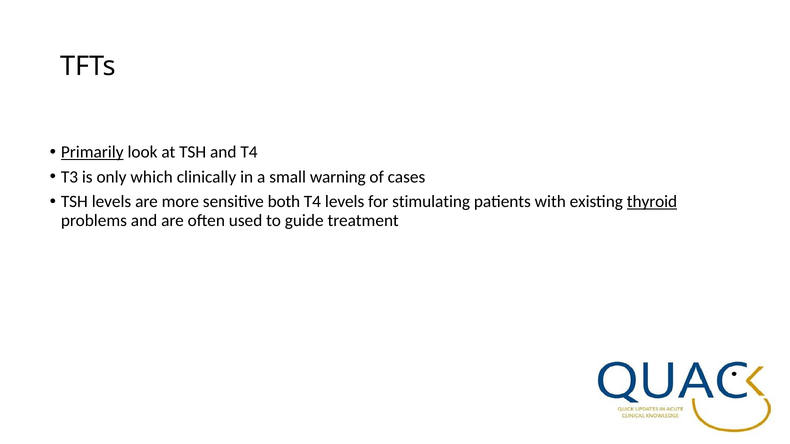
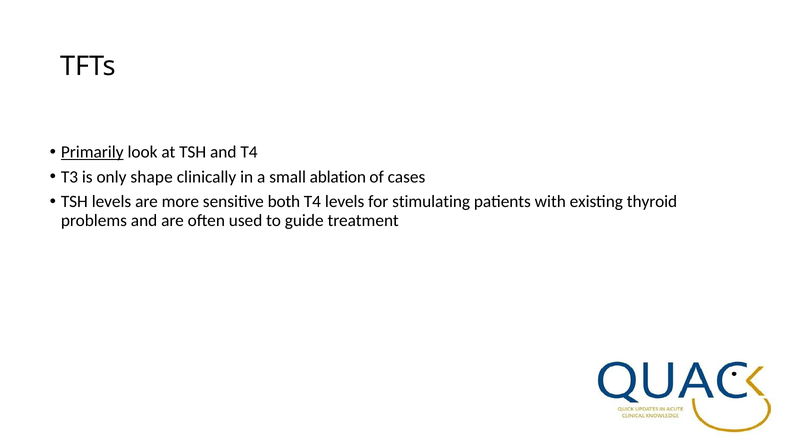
which: which -> shape (152, 177)
warning: warning -> ablation (338, 177)
thyroid underline: present -> none (652, 202)
